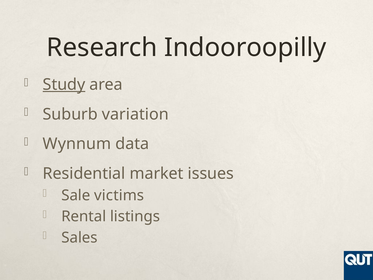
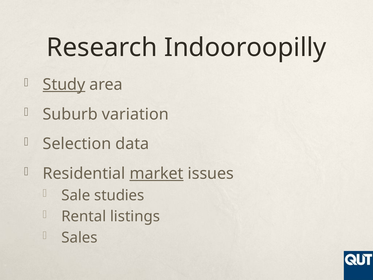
Wynnum: Wynnum -> Selection (77, 144)
market underline: none -> present (157, 173)
victims: victims -> studies (119, 195)
